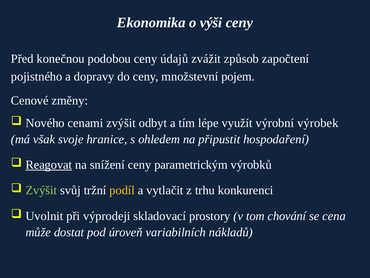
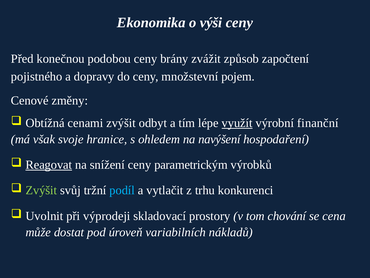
údajů: údajů -> brány (174, 59)
Nového: Nového -> Obtížná (45, 123)
využít underline: none -> present (237, 123)
výrobek: výrobek -> finanční (318, 123)
připustit: připustit -> navýšení (219, 139)
podíl colour: yellow -> light blue (122, 190)
